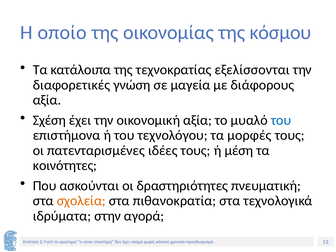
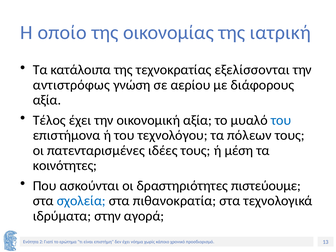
κόσμου: κόσμου -> ιατρική (280, 32)
διαφορετικές: διαφορετικές -> αντιστρόφως (71, 85)
μαγεία: μαγεία -> αερίου (190, 85)
Σχέση: Σχέση -> Τέλος (49, 120)
μορφές: μορφές -> πόλεων (249, 135)
πνευματική: πνευματική -> πιστεύουμε (266, 186)
σχολεία colour: orange -> blue (81, 201)
